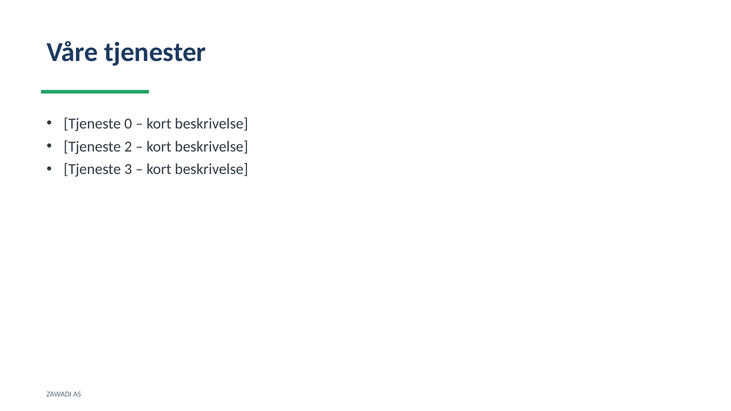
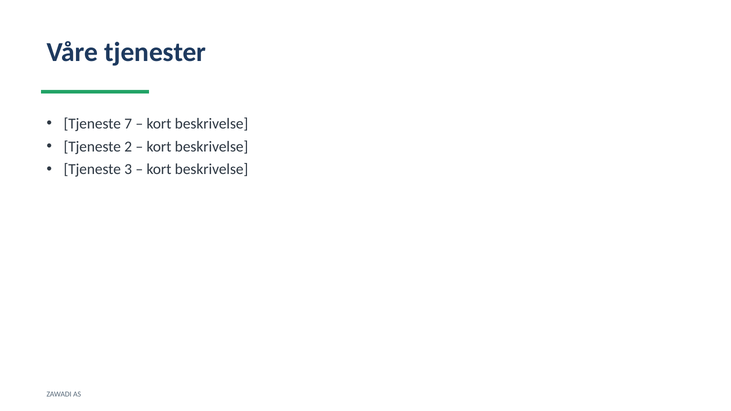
0: 0 -> 7 (128, 124)
